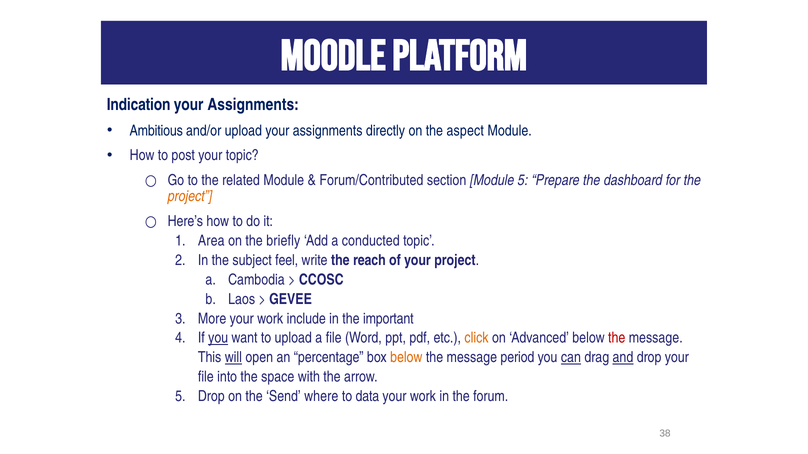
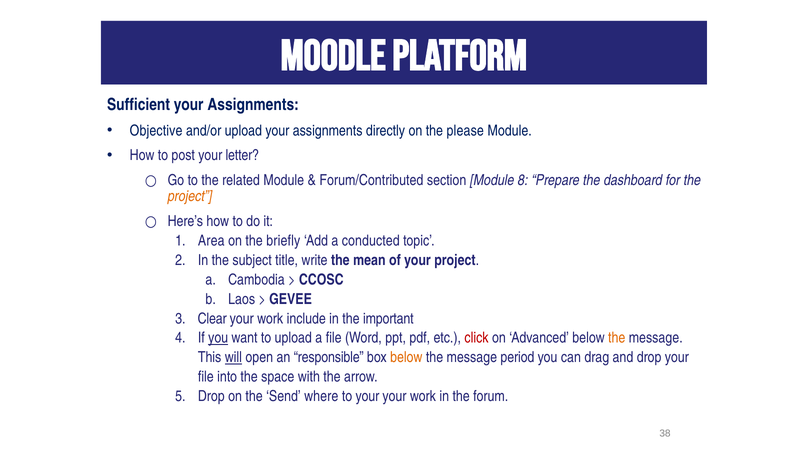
Indication: Indication -> Sufficient (139, 105)
Ambitious: Ambitious -> Objective (156, 131)
aspect: aspect -> please (465, 131)
your topic: topic -> letter (242, 155)
Module 5: 5 -> 8 (523, 180)
feel: feel -> title (287, 261)
reach: reach -> mean (369, 261)
More: More -> Clear (212, 319)
click colour: orange -> red (477, 338)
the colour: red -> orange (617, 338)
percentage: percentage -> responsible (329, 358)
can underline: present -> none (571, 358)
and underline: present -> none (623, 358)
to data: data -> your (367, 397)
